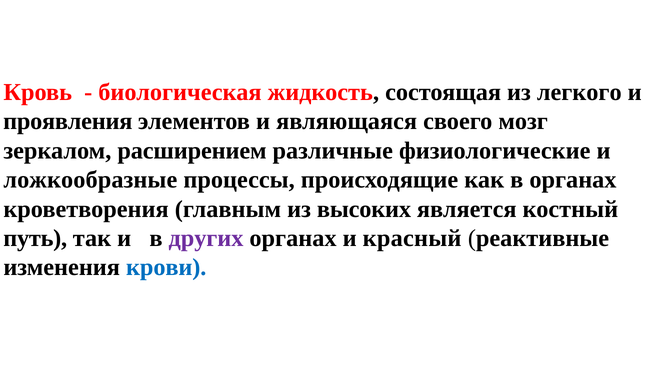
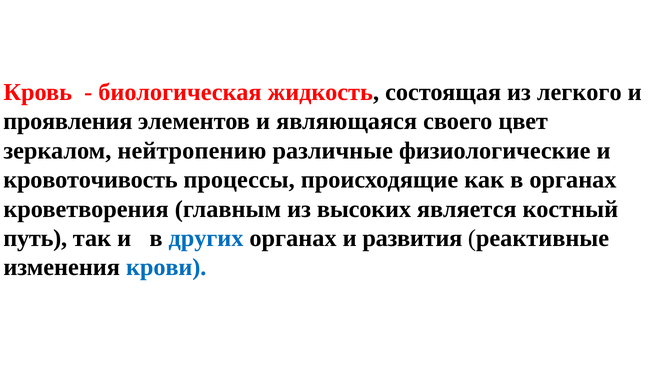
мозг: мозг -> цвет (523, 121)
расширением: расширением -> нейтропению (192, 150)
ложкообразные: ложкообразные -> кровоточивость (91, 180)
других colour: purple -> blue (206, 238)
красный: красный -> развития (412, 238)
